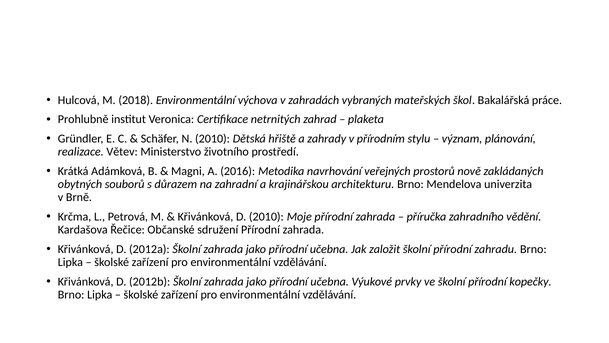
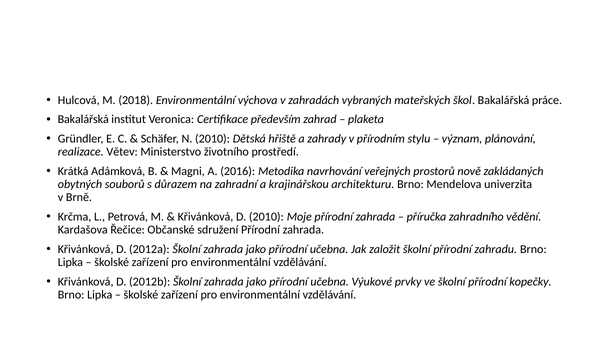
Prohlubně: Prohlubně -> Bakalářská (83, 119)
netrnitých: netrnitých -> především (276, 119)
